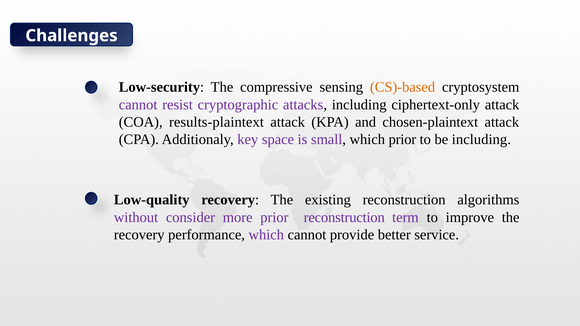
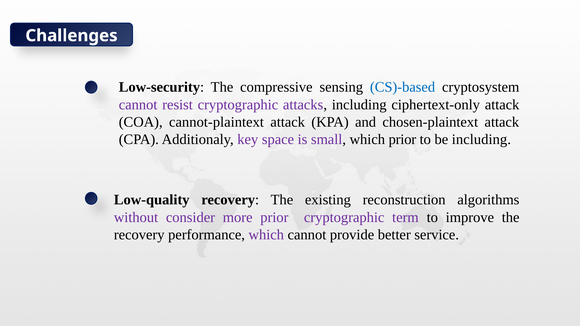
CS)-based colour: orange -> blue (403, 87)
results-plaintext: results-plaintext -> cannot-plaintext (216, 122)
prior reconstruction: reconstruction -> cryptographic (344, 217)
